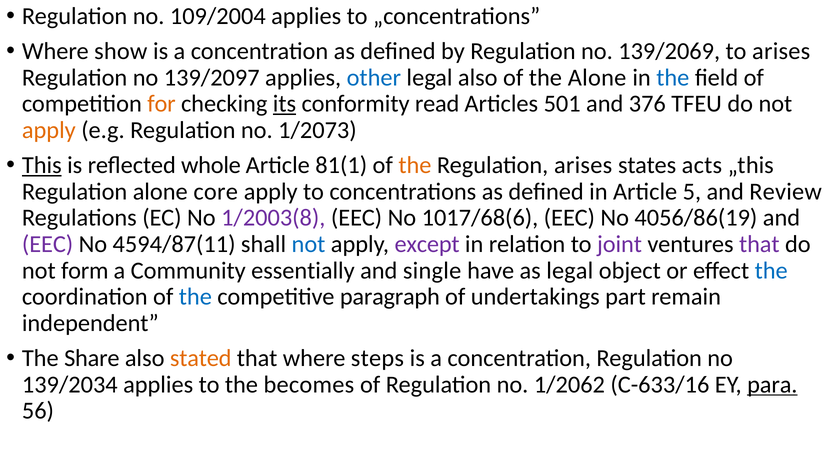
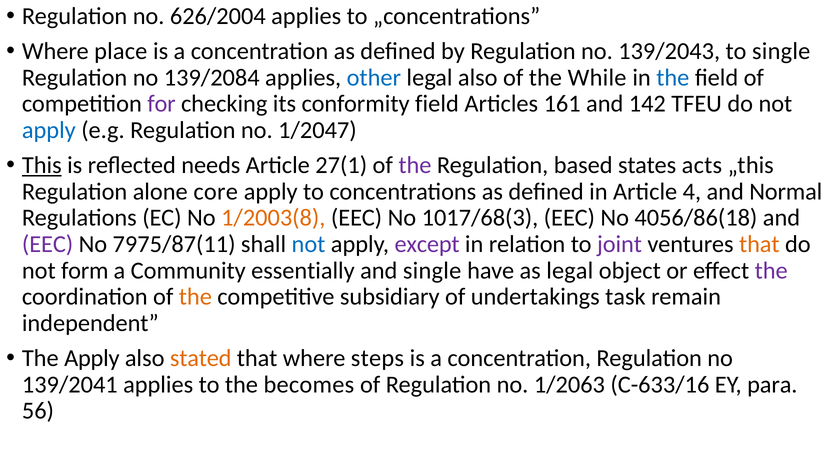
109/2004: 109/2004 -> 626/2004 (218, 16)
show: show -> place (121, 51)
139/2069: 139/2069 -> 139/2043 (669, 51)
to arises: arises -> single (781, 51)
139/2097: 139/2097 -> 139/2084 (212, 78)
the Alone: Alone -> While (597, 78)
for colour: orange -> purple (162, 104)
its underline: present -> none (284, 104)
conformity read: read -> field (437, 104)
501: 501 -> 161 (562, 104)
376: 376 -> 142 (647, 104)
apply colour: orange -> blue (49, 130)
1/2073: 1/2073 -> 1/2047 (317, 130)
whole: whole -> needs (211, 165)
81(1: 81(1 -> 27(1 (341, 165)
the colour: orange -> purple (415, 165)
Regulation arises: arises -> based (583, 165)
5: 5 -> 4 (692, 192)
Review: Review -> Normal (786, 192)
1/2003(8 colour: purple -> orange (273, 218)
1017/68(6: 1017/68(6 -> 1017/68(3 (480, 218)
4056/86(19: 4056/86(19 -> 4056/86(18 (696, 218)
4594/87(11: 4594/87(11 -> 7975/87(11 (174, 244)
that colour: purple -> orange (759, 244)
the colour: blue -> purple (771, 271)
the colour: blue -> orange (195, 297)
paragraph: paragraph -> subsidiary (390, 297)
part: part -> task (625, 297)
The Share: Share -> Apply (92, 358)
139/2034: 139/2034 -> 139/2041 (70, 385)
1/2062: 1/2062 -> 1/2063 (569, 385)
para underline: present -> none (772, 385)
